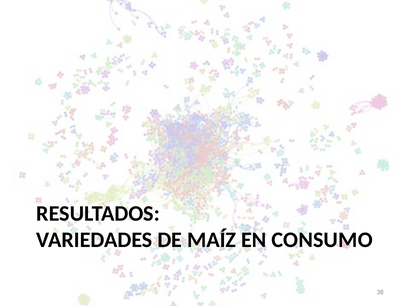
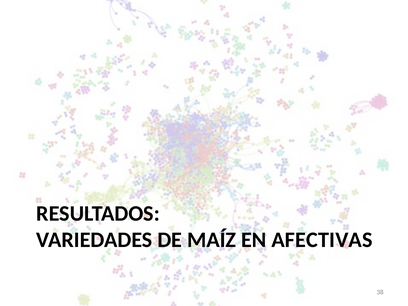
CONSUMO: CONSUMO -> AFECTIVAS (322, 240)
